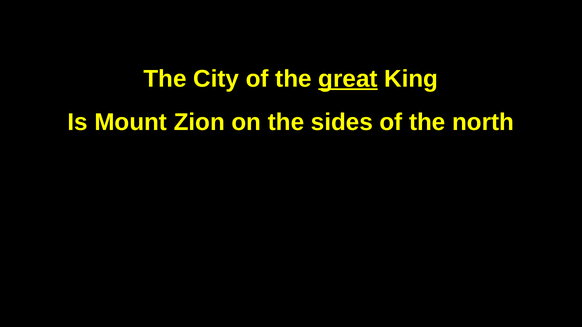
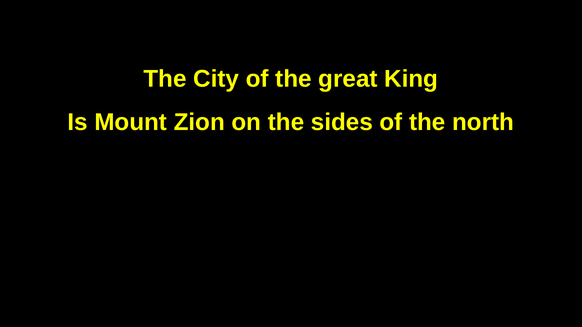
great underline: present -> none (348, 79)
